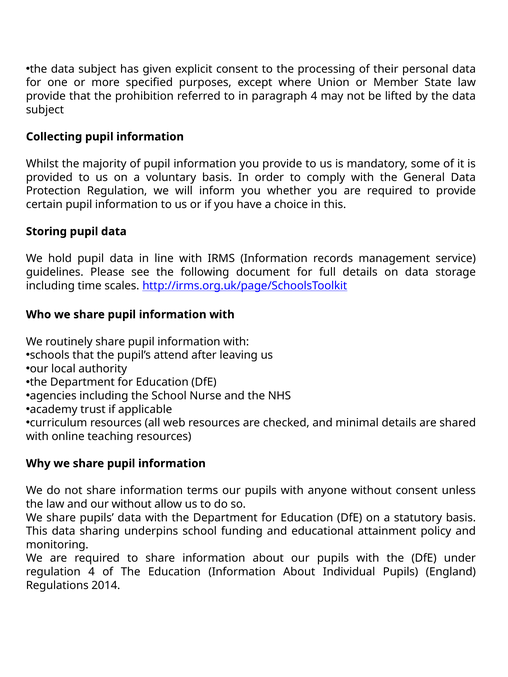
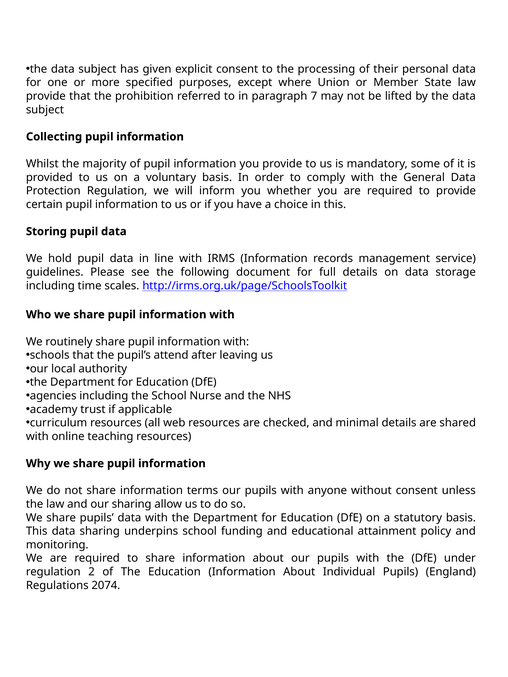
paragraph 4: 4 -> 7 (314, 96)
our without: without -> sharing (132, 504)
regulation 4: 4 -> 2 (92, 572)
2014: 2014 -> 2074 (106, 586)
